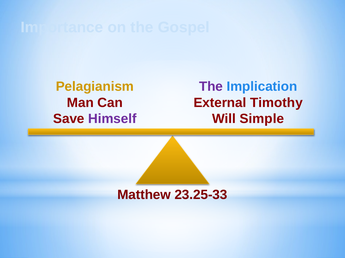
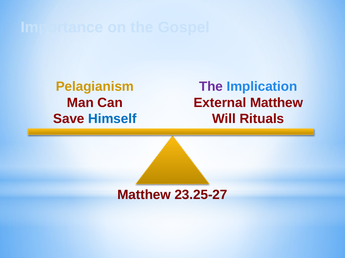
External Timothy: Timothy -> Matthew (276, 103)
Himself colour: purple -> blue (112, 119)
Simple: Simple -> Rituals (262, 119)
23.25-33: 23.25-33 -> 23.25-27 (201, 195)
